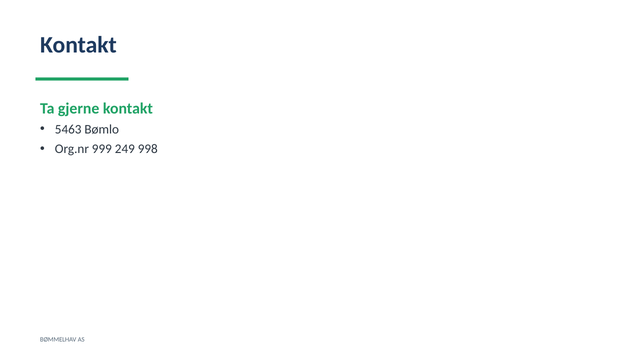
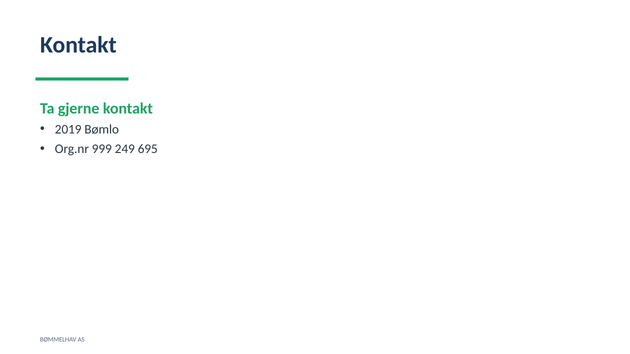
5463: 5463 -> 2019 (68, 130)
998: 998 -> 695 (148, 149)
